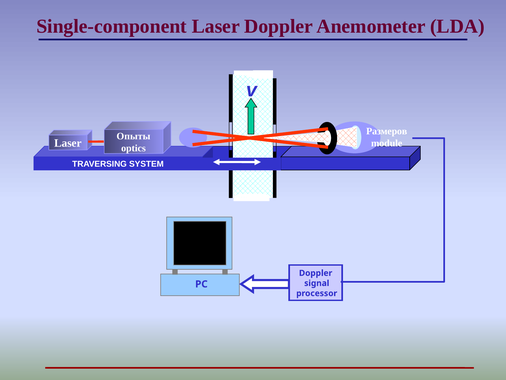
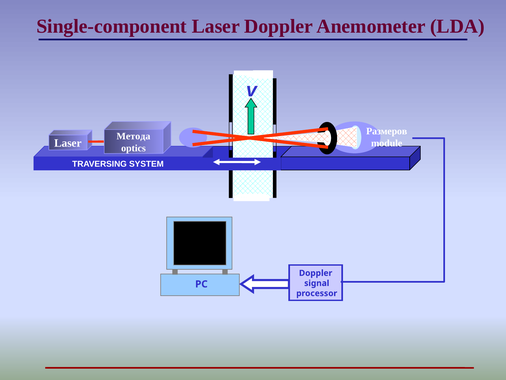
Опыты: Опыты -> Метода (133, 136)
